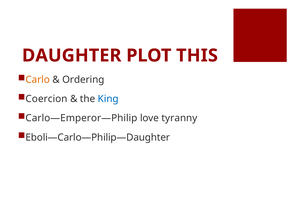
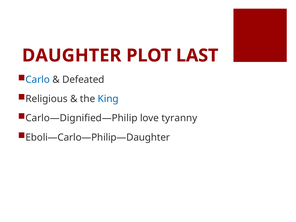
THIS: THIS -> LAST (197, 56)
Carlo colour: orange -> blue (38, 80)
Ordering: Ordering -> Defeated (83, 80)
Coercion: Coercion -> Religious (47, 99)
Carlo—Emperor—Philip: Carlo—Emperor—Philip -> Carlo—Dignified—Philip (82, 118)
